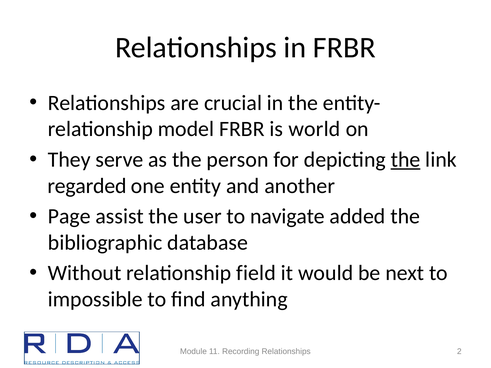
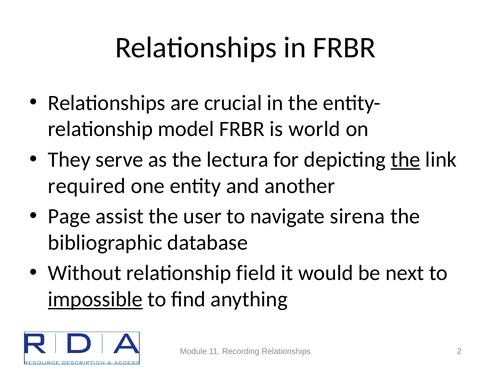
person: person -> lectura (238, 160)
regarded: regarded -> required (87, 186)
added: added -> sirena (357, 217)
impossible underline: none -> present (95, 299)
